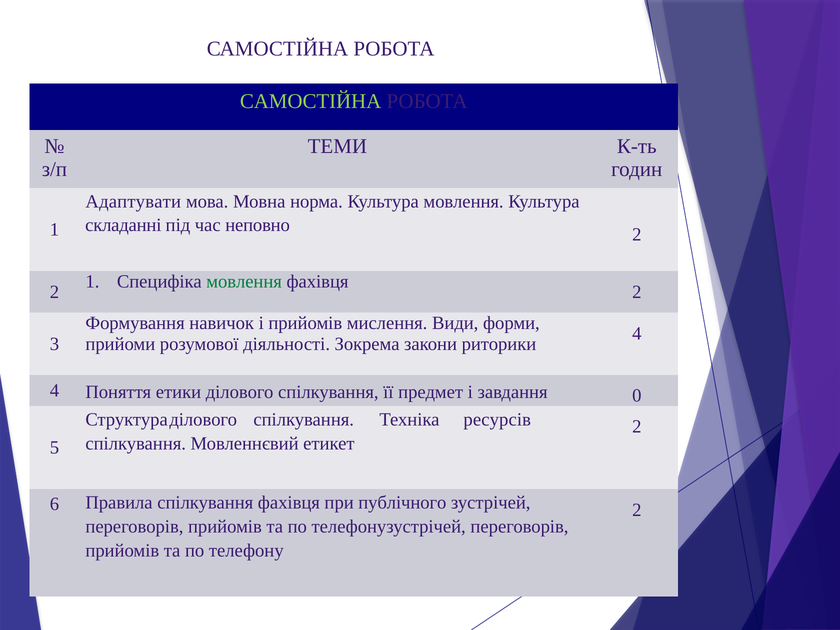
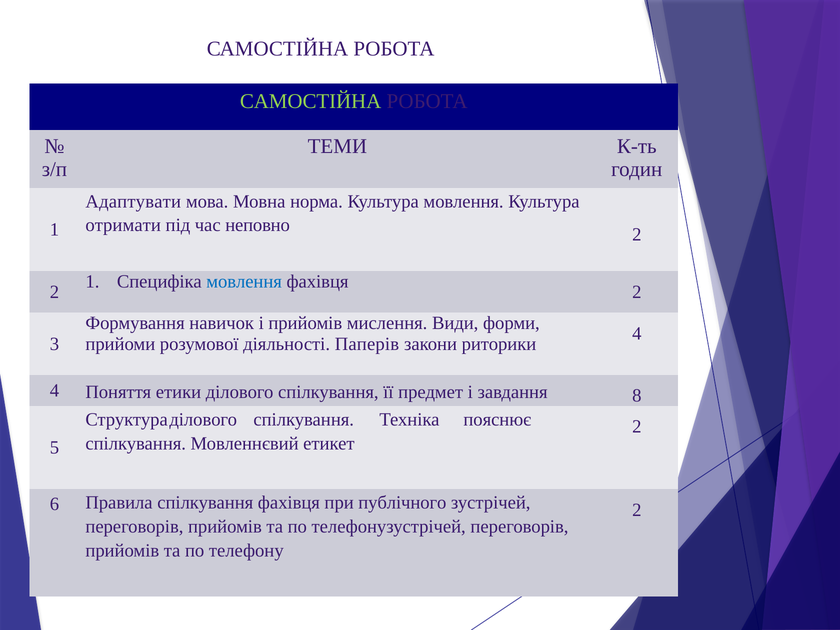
складанні: складанні -> отримати (123, 225)
мовлення colour: green -> blue (244, 282)
Зокрема: Зокрема -> Паперів (367, 344)
0: 0 -> 8 (637, 396)
ресурсів: ресурсів -> пояснює (497, 420)
